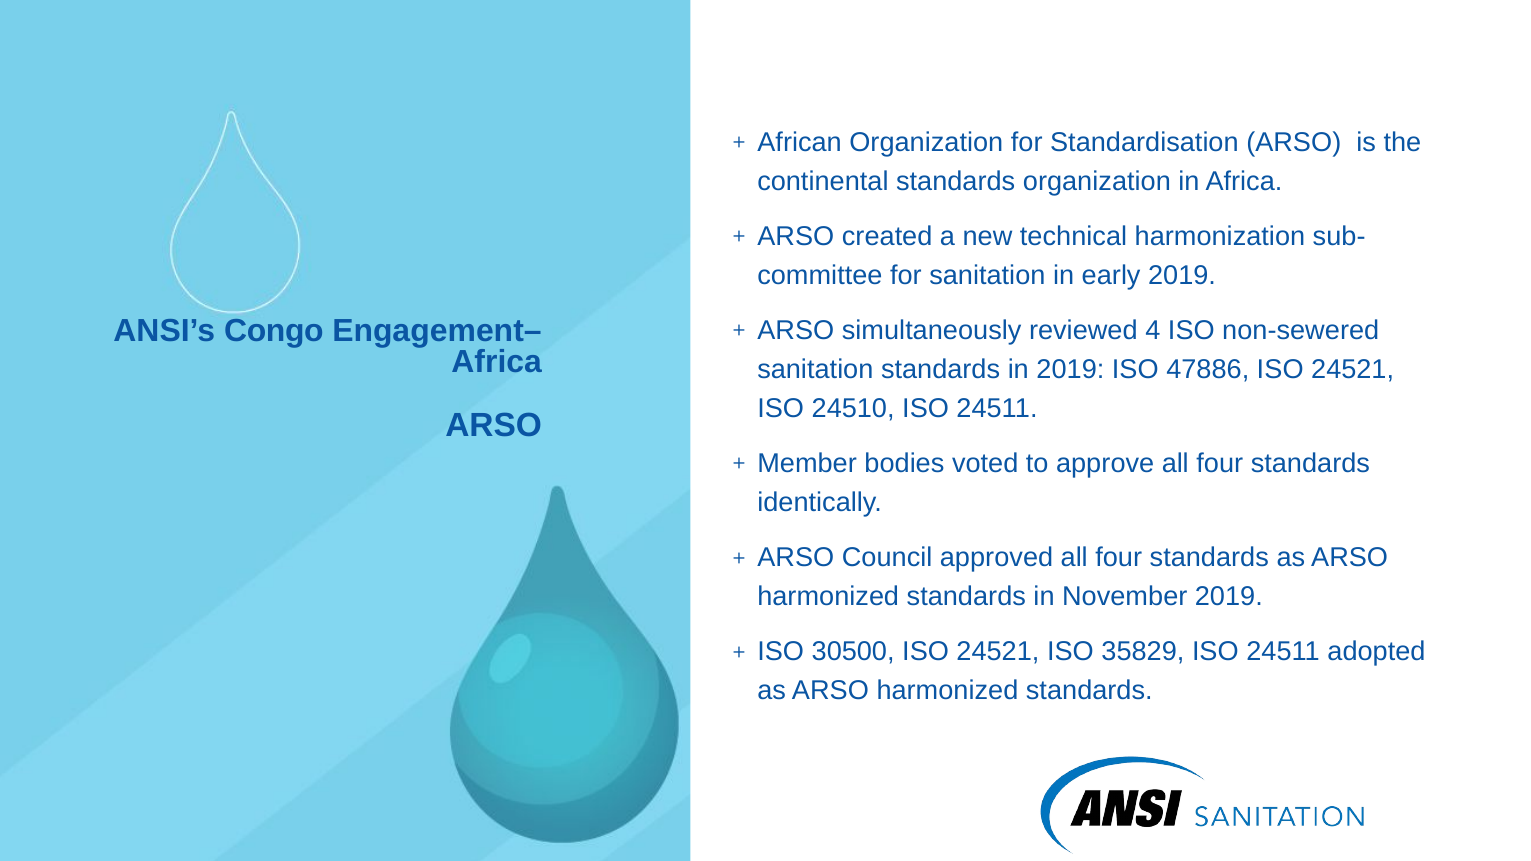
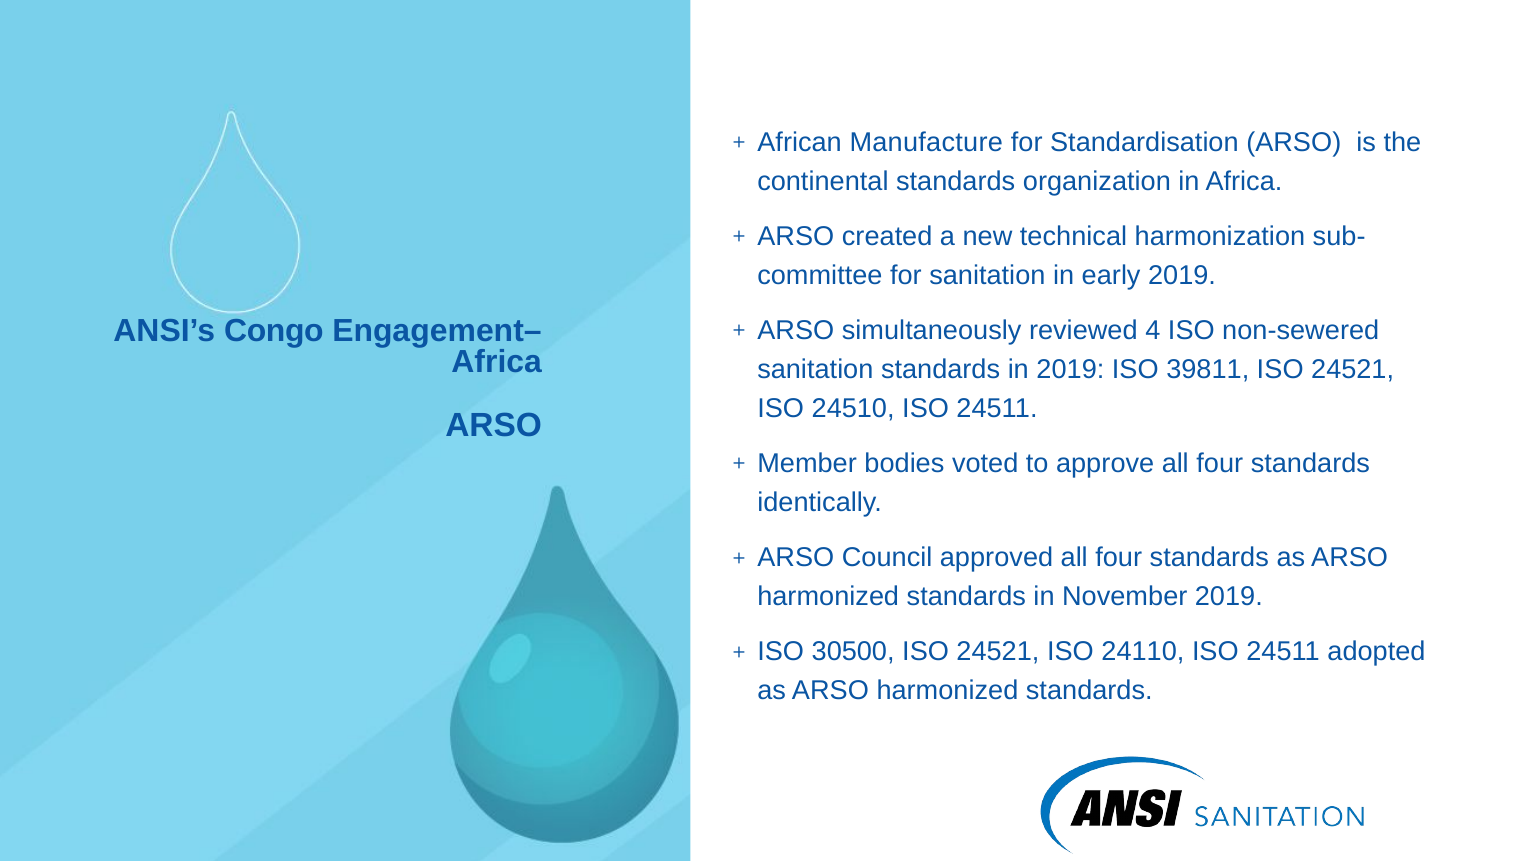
African Organization: Organization -> Manufacture (926, 143)
47886: 47886 -> 39811 (1208, 370)
35829: 35829 -> 24110 (1143, 652)
